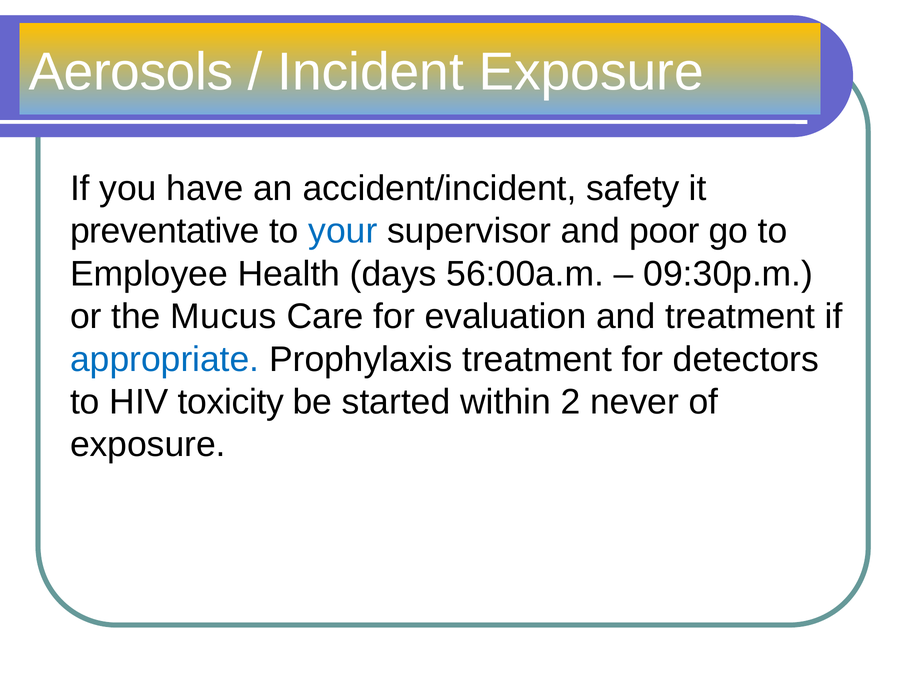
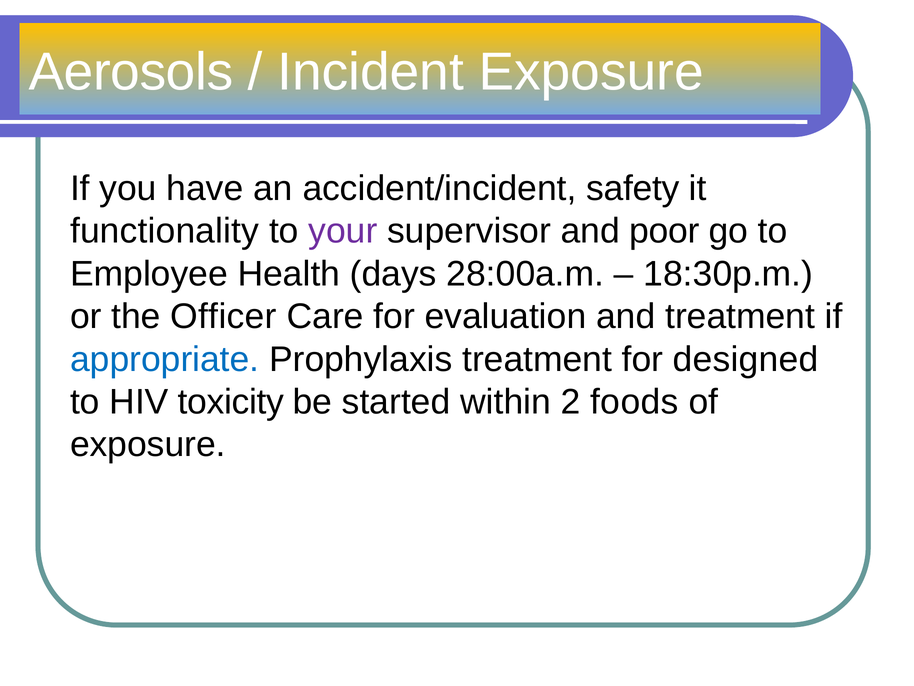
preventative: preventative -> functionality (165, 231)
your colour: blue -> purple (343, 231)
56:00a.m: 56:00a.m -> 28:00a.m (525, 274)
09:30p.m: 09:30p.m -> 18:30p.m (728, 274)
Mucus: Mucus -> Officer (224, 316)
detectors: detectors -> designed (746, 359)
never: never -> foods (634, 402)
